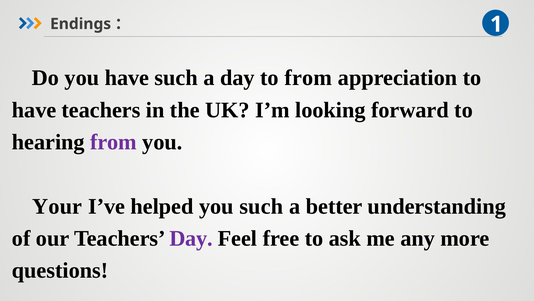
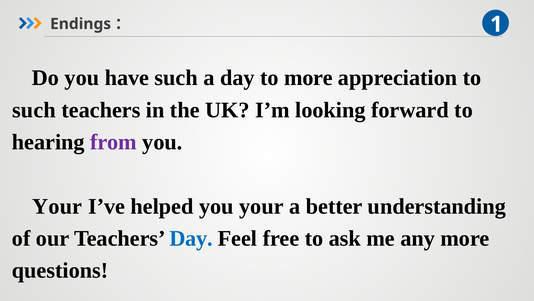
to from: from -> more (308, 78)
have: have -> such (34, 110)
helped you such: such -> your (261, 206)
Day colour: purple -> blue (191, 238)
